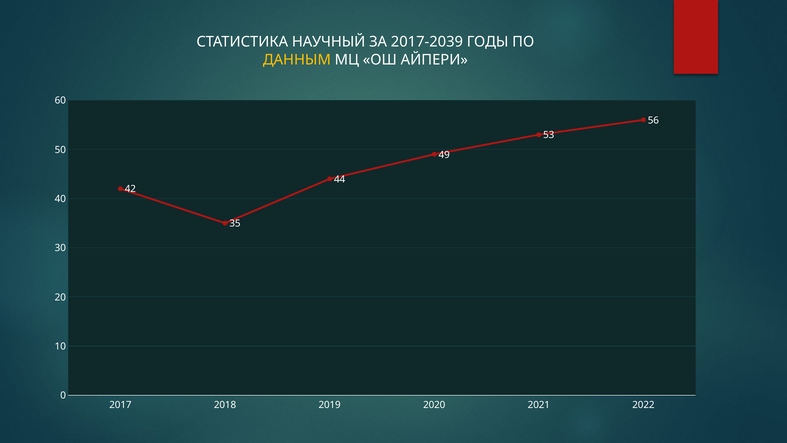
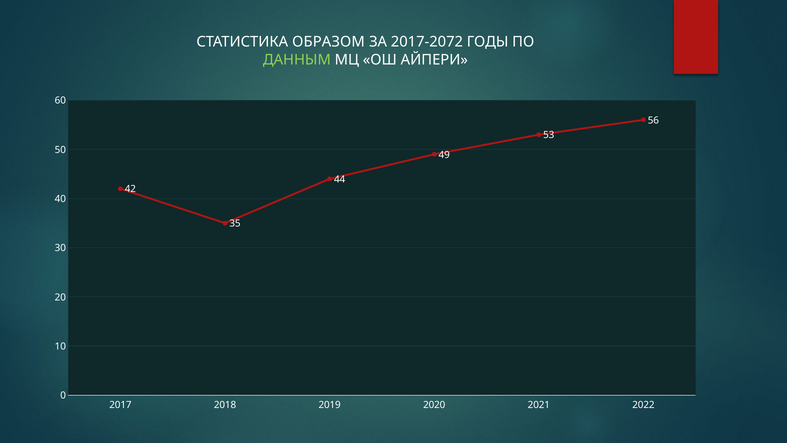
НАУЧНЫЙ: НАУЧНЫЙ -> ОБРАЗОМ (329, 42)
2017-2039: 2017-2039 -> 2017-2072 (427, 42)
ДАННЫМ colour: yellow -> light green (297, 60)
